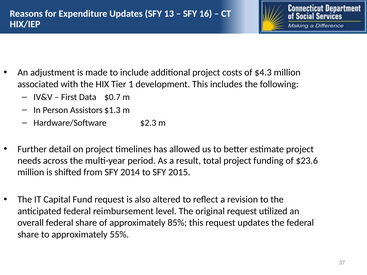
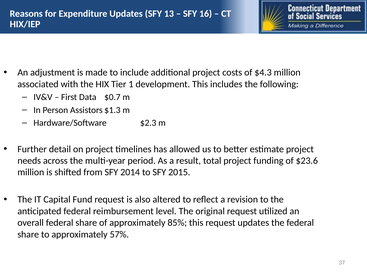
55%: 55% -> 57% (119, 235)
